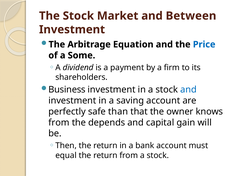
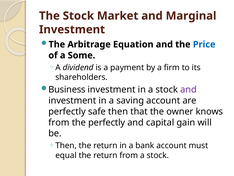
Between: Between -> Marginal (191, 16)
and colour: blue -> purple (188, 89)
safe than: than -> then (118, 111)
the depends: depends -> perfectly (107, 122)
